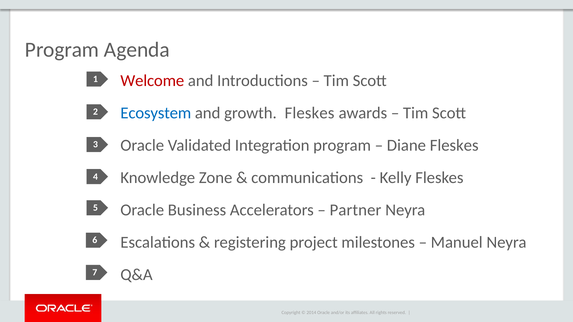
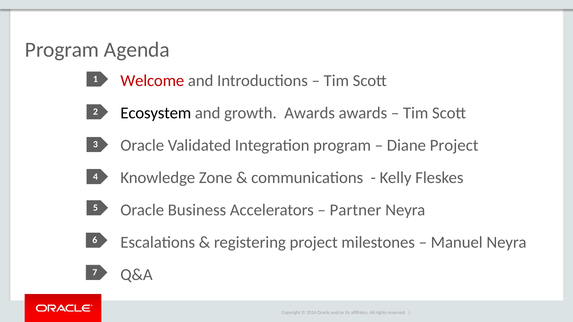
Ecosystem colour: blue -> black (156, 113)
growth Fleskes: Fleskes -> Awards (310, 113)
Diane Fleskes: Fleskes -> Project (454, 146)
